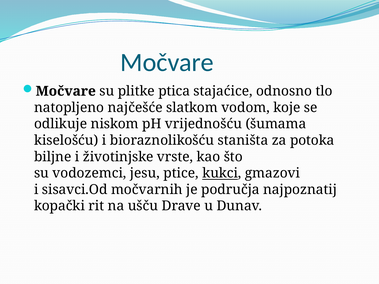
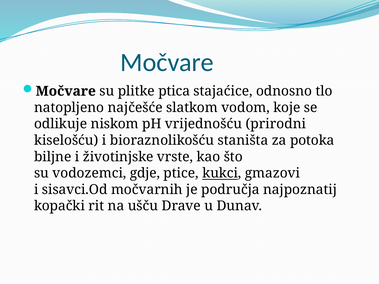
šumama: šumama -> prirodni (276, 124)
jesu: jesu -> gdje (145, 173)
